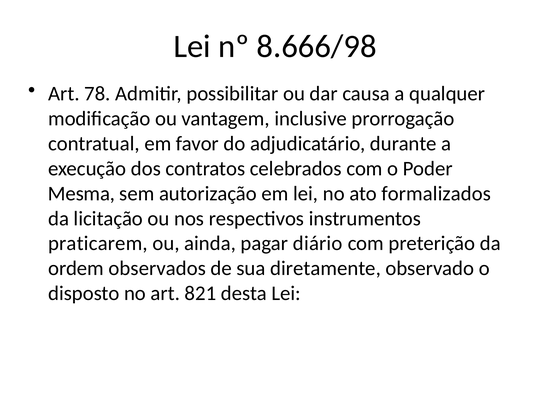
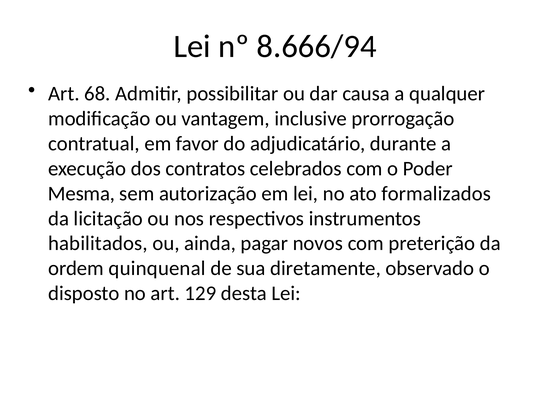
8.666/98: 8.666/98 -> 8.666/94 (317, 46)
78: 78 -> 68 (97, 94)
praticarem: praticarem -> habilitados (98, 244)
diário: diário -> novos (318, 244)
observados: observados -> quinquenal (157, 269)
821: 821 -> 129 (200, 294)
